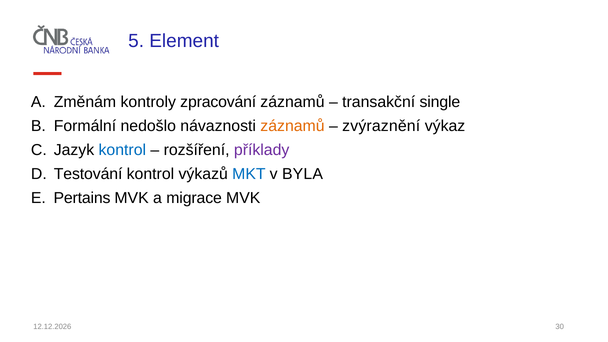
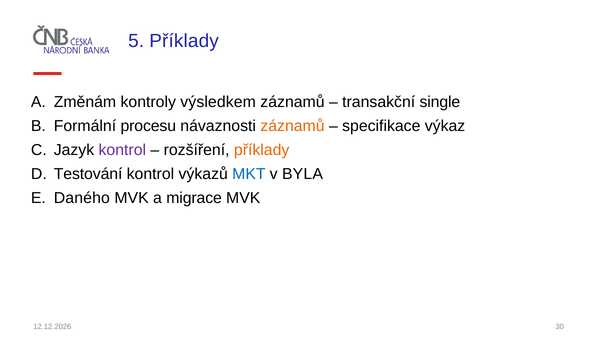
5 Element: Element -> Příklady (184, 41)
zpracování: zpracování -> výsledkem (218, 102)
nedošlo: nedošlo -> procesu (148, 126)
zvýraznění: zvýraznění -> specifikace (381, 126)
kontrol colour: blue -> purple (122, 150)
příklady colour: purple -> orange (262, 150)
Pertains: Pertains -> Daného (82, 198)
